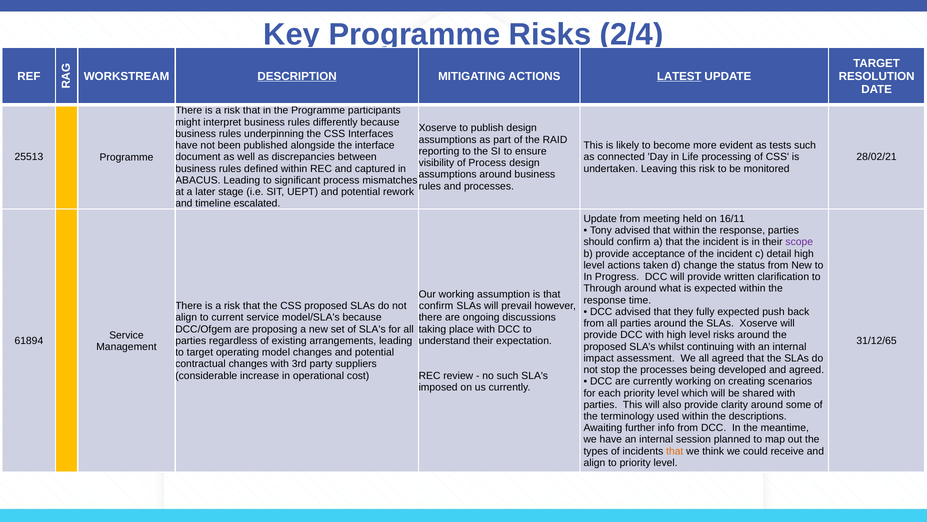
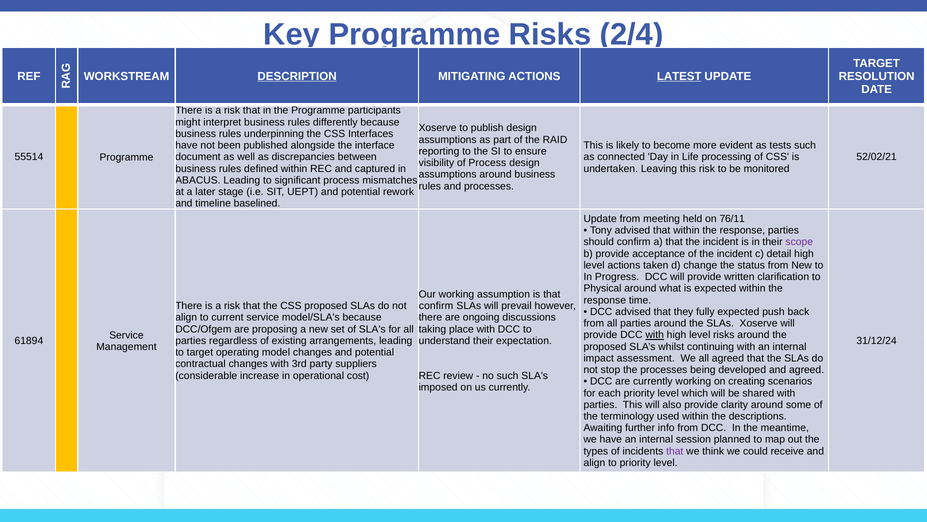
25513: 25513 -> 55514 (29, 157)
28/02/21: 28/02/21 -> 52/02/21 (877, 157)
escalated: escalated -> baselined (257, 203)
16/11: 16/11 -> 76/11 (732, 219)
Through: Through -> Physical (602, 288)
with underline: none -> present (655, 335)
31/12/65: 31/12/65 -> 31/12/24 (877, 340)
that colour: orange -> purple (675, 451)
